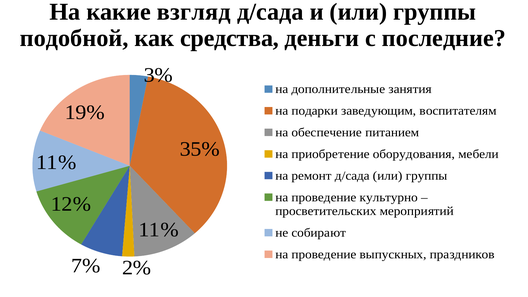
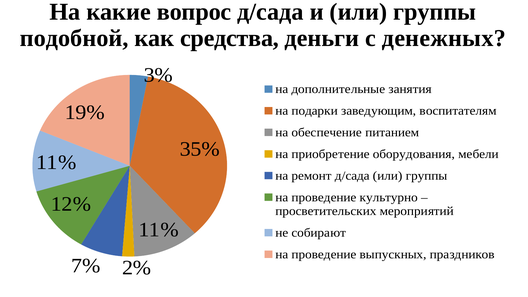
взгляд: взгляд -> вопрос (194, 12)
последние: последние -> денежных (444, 38)
